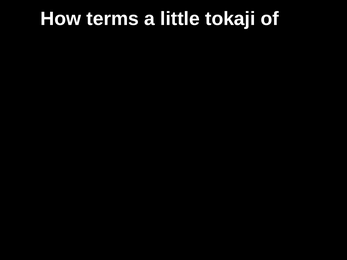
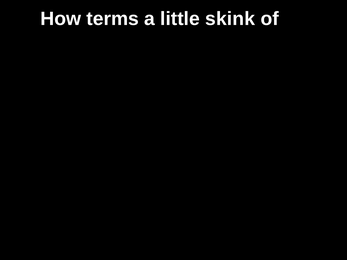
tokaji: tokaji -> skink (230, 19)
